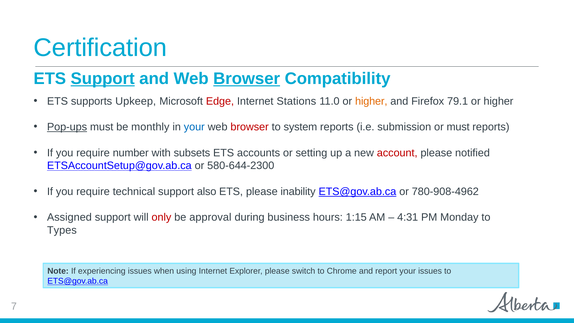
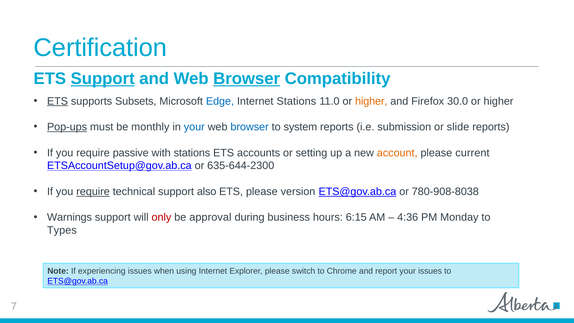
ETS underline: none -> present (57, 101)
Upkeep: Upkeep -> Subsets (136, 101)
Edge colour: red -> blue (220, 101)
79.1: 79.1 -> 30.0 (458, 101)
browser colour: red -> blue (250, 127)
or must: must -> slide (458, 127)
number: number -> passive (131, 153)
with subsets: subsets -> stations (192, 153)
account colour: red -> orange (397, 153)
notified: notified -> current (472, 153)
580-644-2300: 580-644-2300 -> 635-644-2300 (241, 166)
require underline: none -> present (93, 192)
inability: inability -> version (298, 192)
780-908-4962: 780-908-4962 -> 780-908-8038 (445, 192)
Assigned: Assigned -> Warnings (70, 217)
1:15: 1:15 -> 6:15 (356, 217)
4:31: 4:31 -> 4:36 (408, 217)
